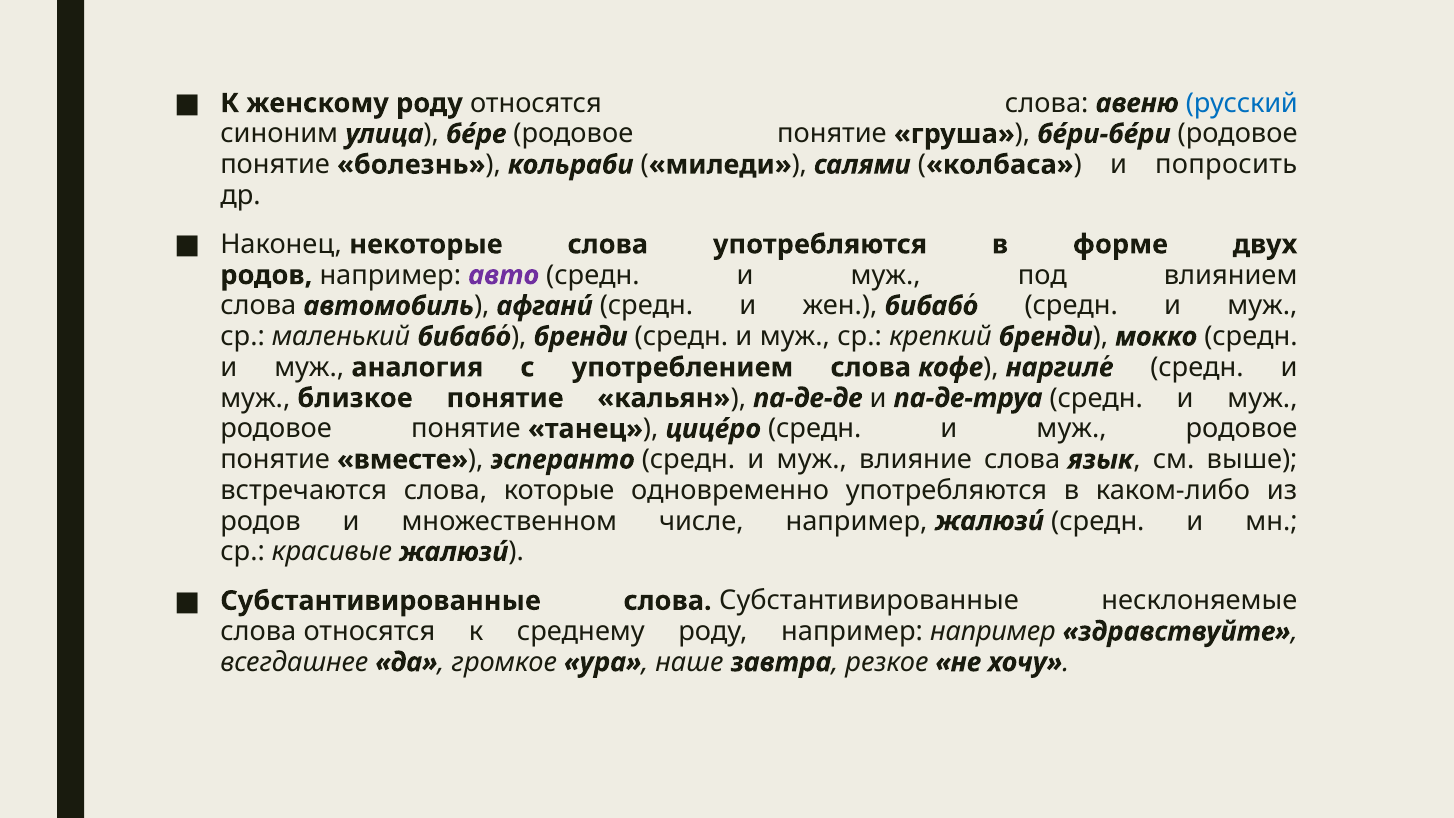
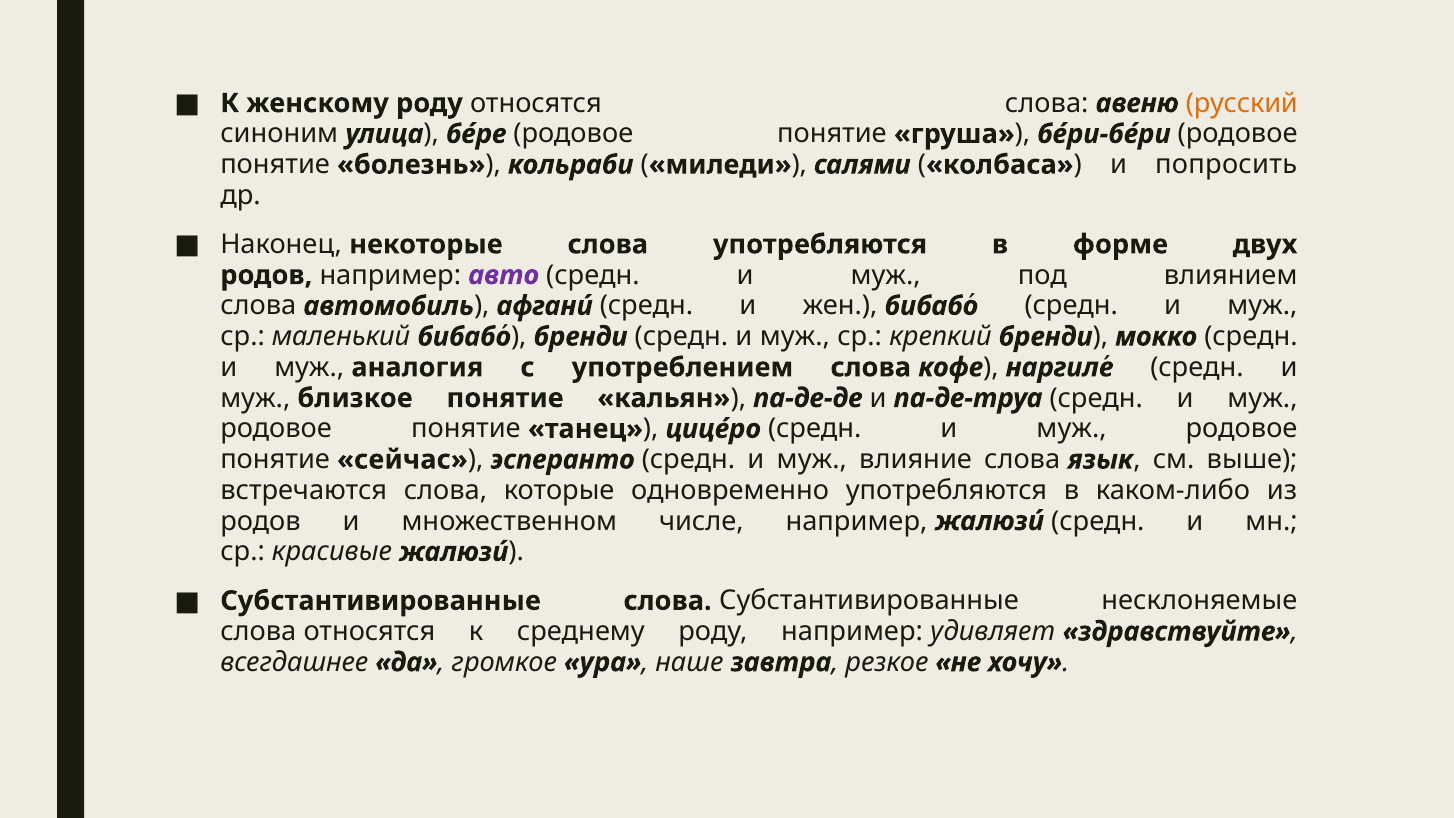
русский colour: blue -> orange (1242, 103)
вместе: вместе -> сейчас (402, 460)
например например: например -> удивляет (993, 631)
